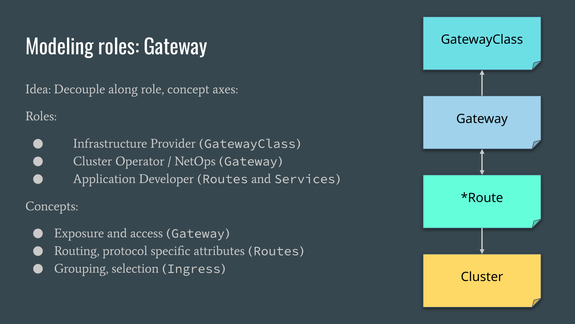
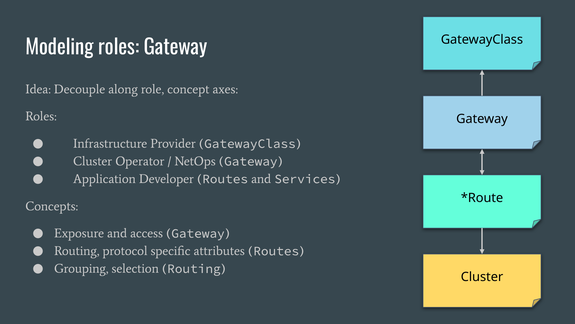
Ingress: Ingress -> Routing (194, 268)
